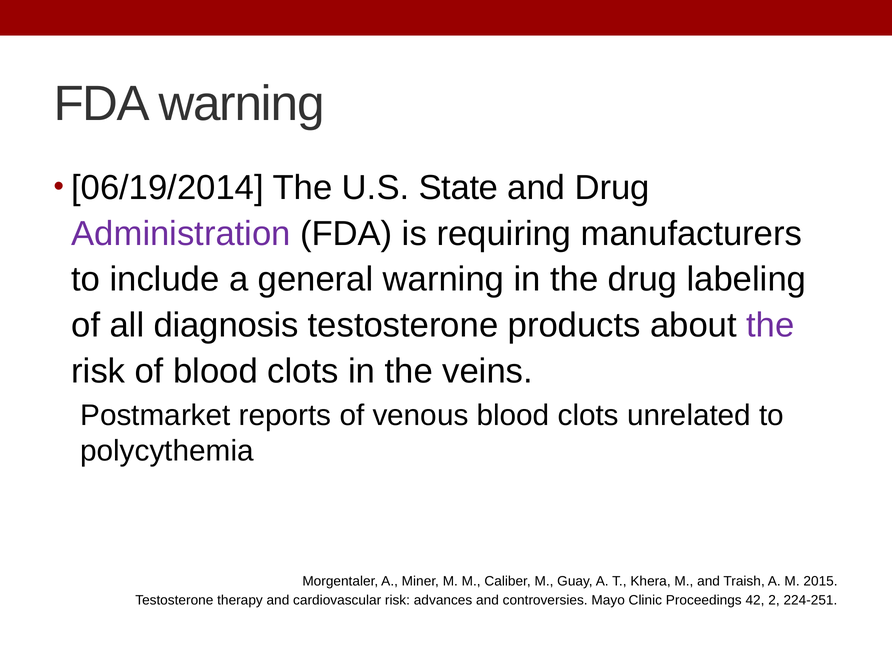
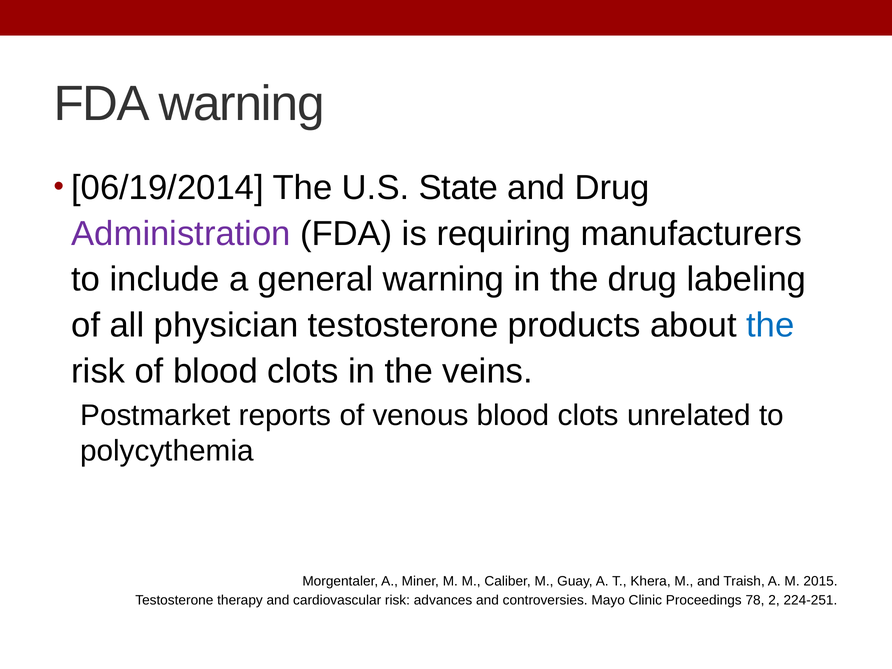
diagnosis: diagnosis -> physician (226, 325)
the colour: purple -> blue (770, 325)
42: 42 -> 78 (755, 600)
